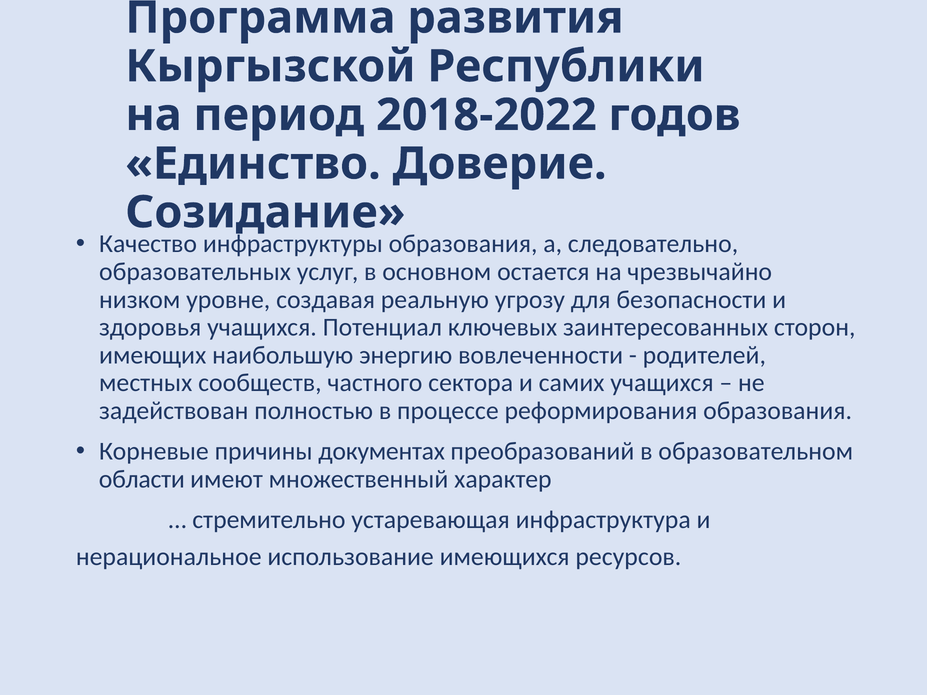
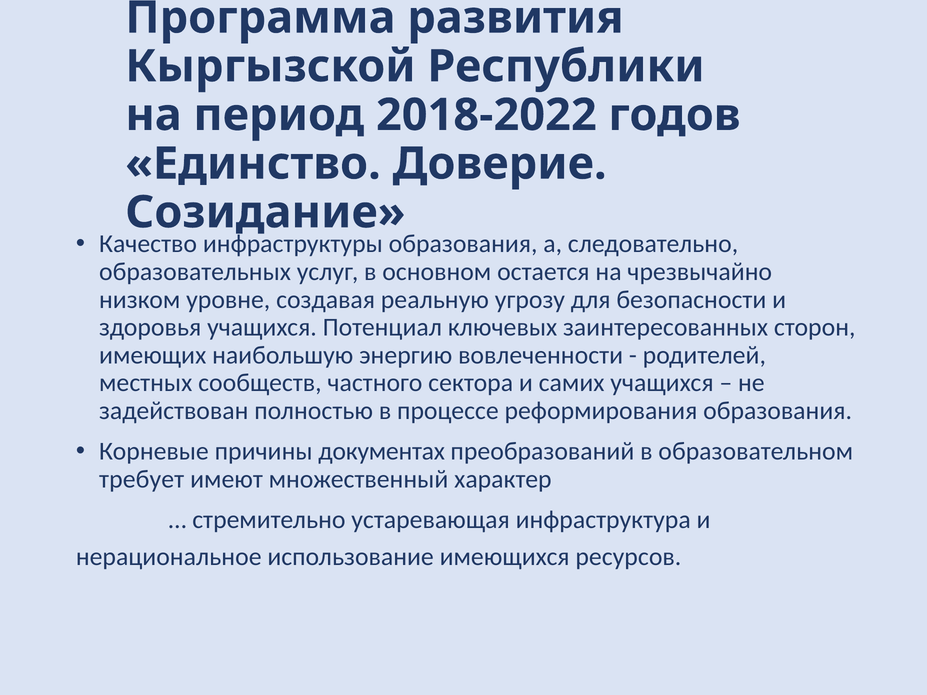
области: области -> требует (142, 479)
